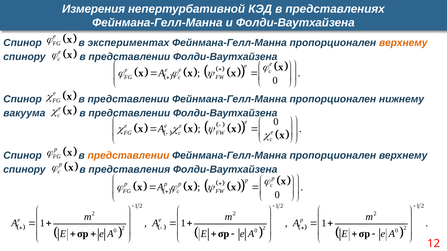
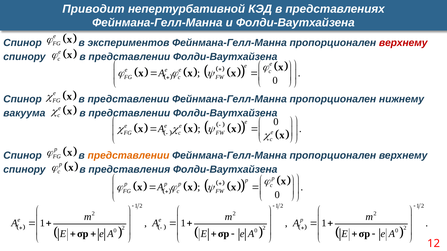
Измерения: Измерения -> Приводит (93, 9)
экспериментах: экспериментах -> экспериментов (129, 43)
верхнему colour: orange -> red (403, 43)
